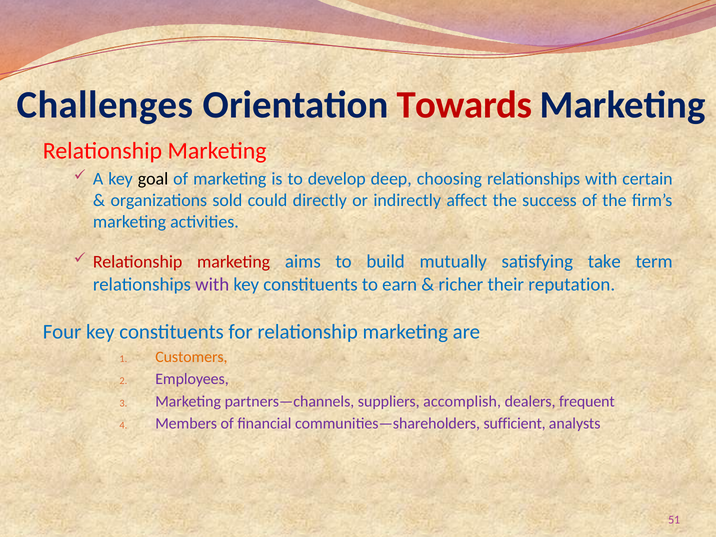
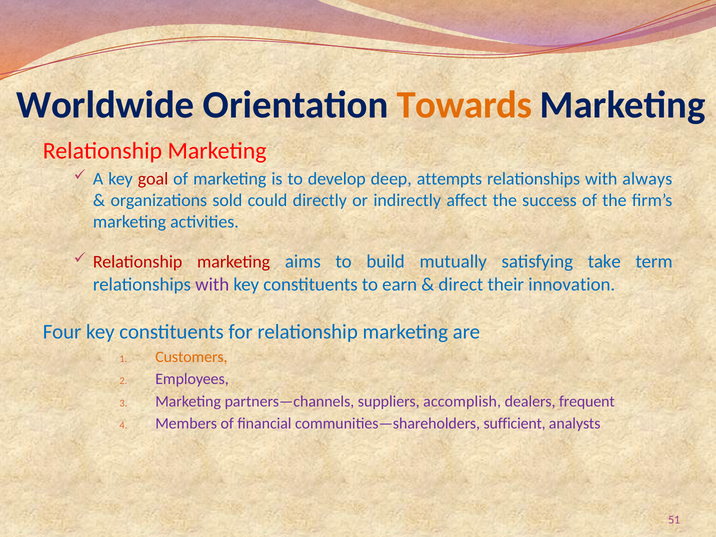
Challenges: Challenges -> Worldwide (105, 105)
Towards colour: red -> orange (464, 105)
goal colour: black -> red (153, 179)
choosing: choosing -> attempts (449, 179)
certain: certain -> always (647, 179)
richer: richer -> direct (461, 284)
reputation: reputation -> innovation (572, 284)
